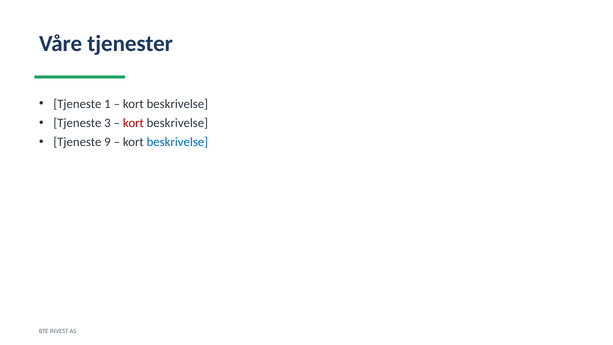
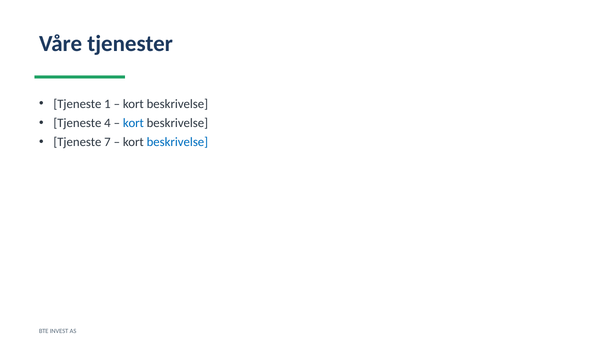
3: 3 -> 4 (107, 123)
kort colour: red -> blue (133, 123)
9: 9 -> 7 (107, 142)
